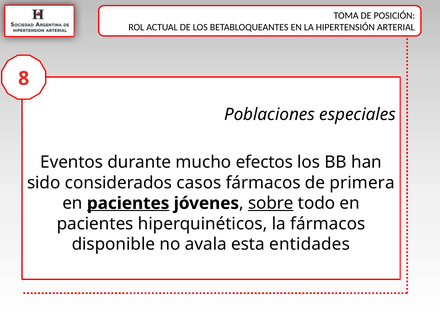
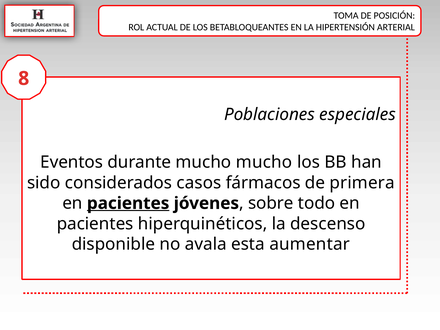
mucho efectos: efectos -> mucho (264, 162)
sobre underline: present -> none (271, 203)
la fármacos: fármacos -> descenso (328, 224)
entidades: entidades -> aumentar (310, 244)
